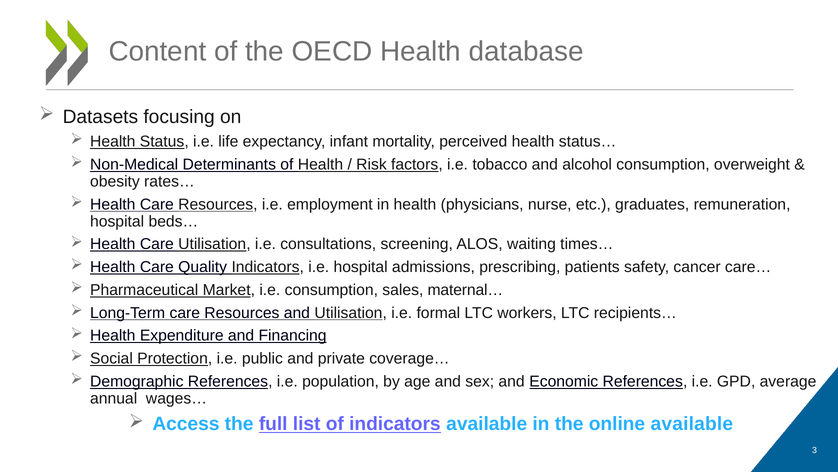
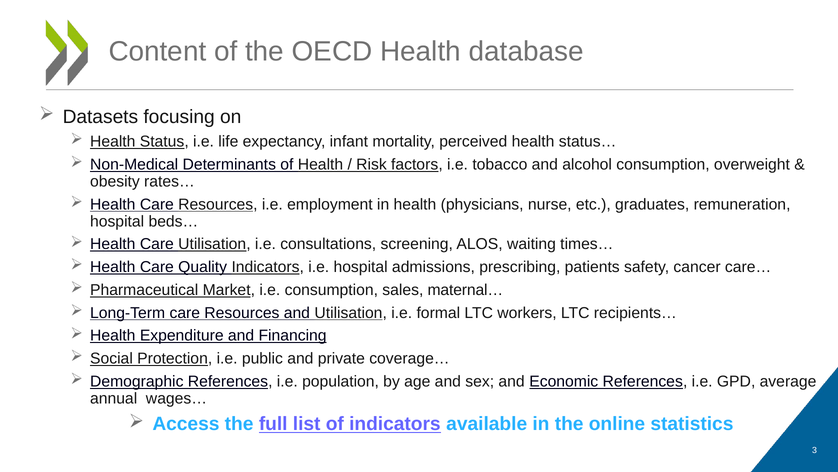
online available: available -> statistics (692, 423)
